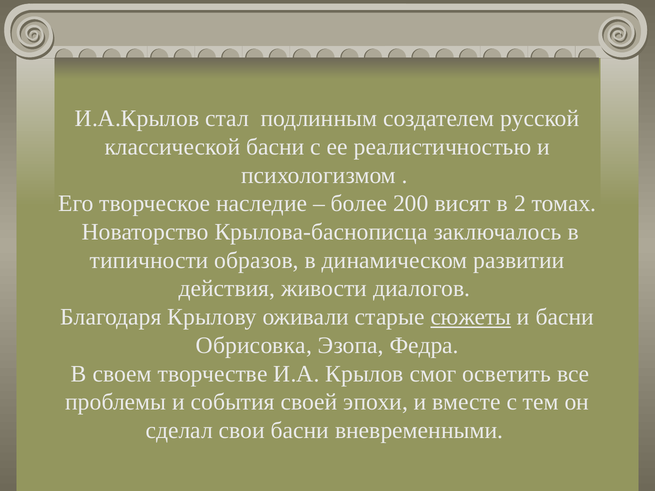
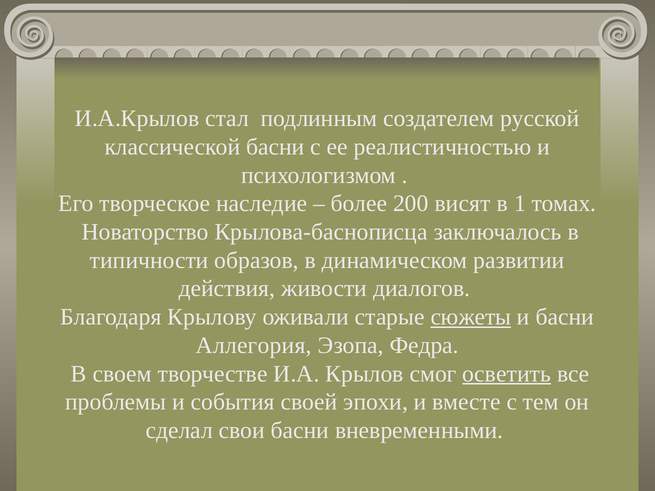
2: 2 -> 1 (520, 204)
Обрисовка: Обрисовка -> Аллегория (254, 346)
осветить underline: none -> present (507, 374)
